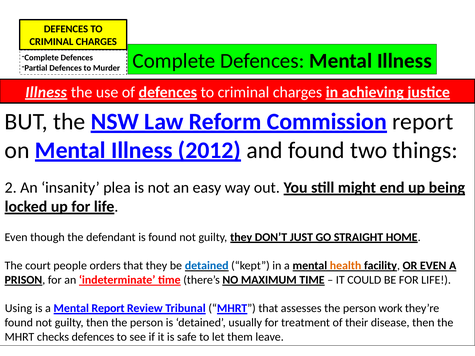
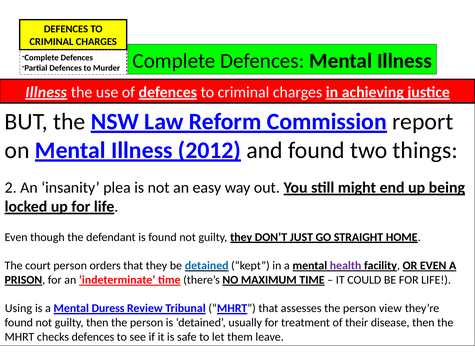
court people: people -> person (70, 266)
health colour: orange -> purple (346, 266)
Mental Report: Report -> Duress (108, 309)
work: work -> view (390, 309)
